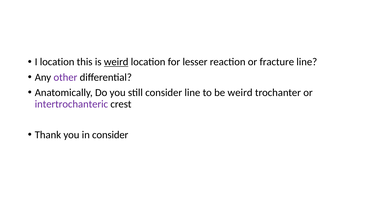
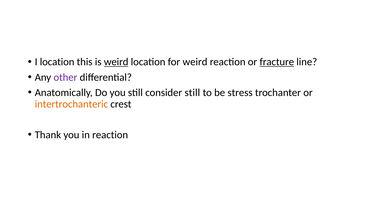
for lesser: lesser -> weird (195, 62)
fracture underline: none -> present (277, 62)
consider line: line -> still (192, 93)
be weird: weird -> stress (240, 93)
intertrochanteric colour: purple -> orange (71, 104)
in consider: consider -> reaction (110, 135)
